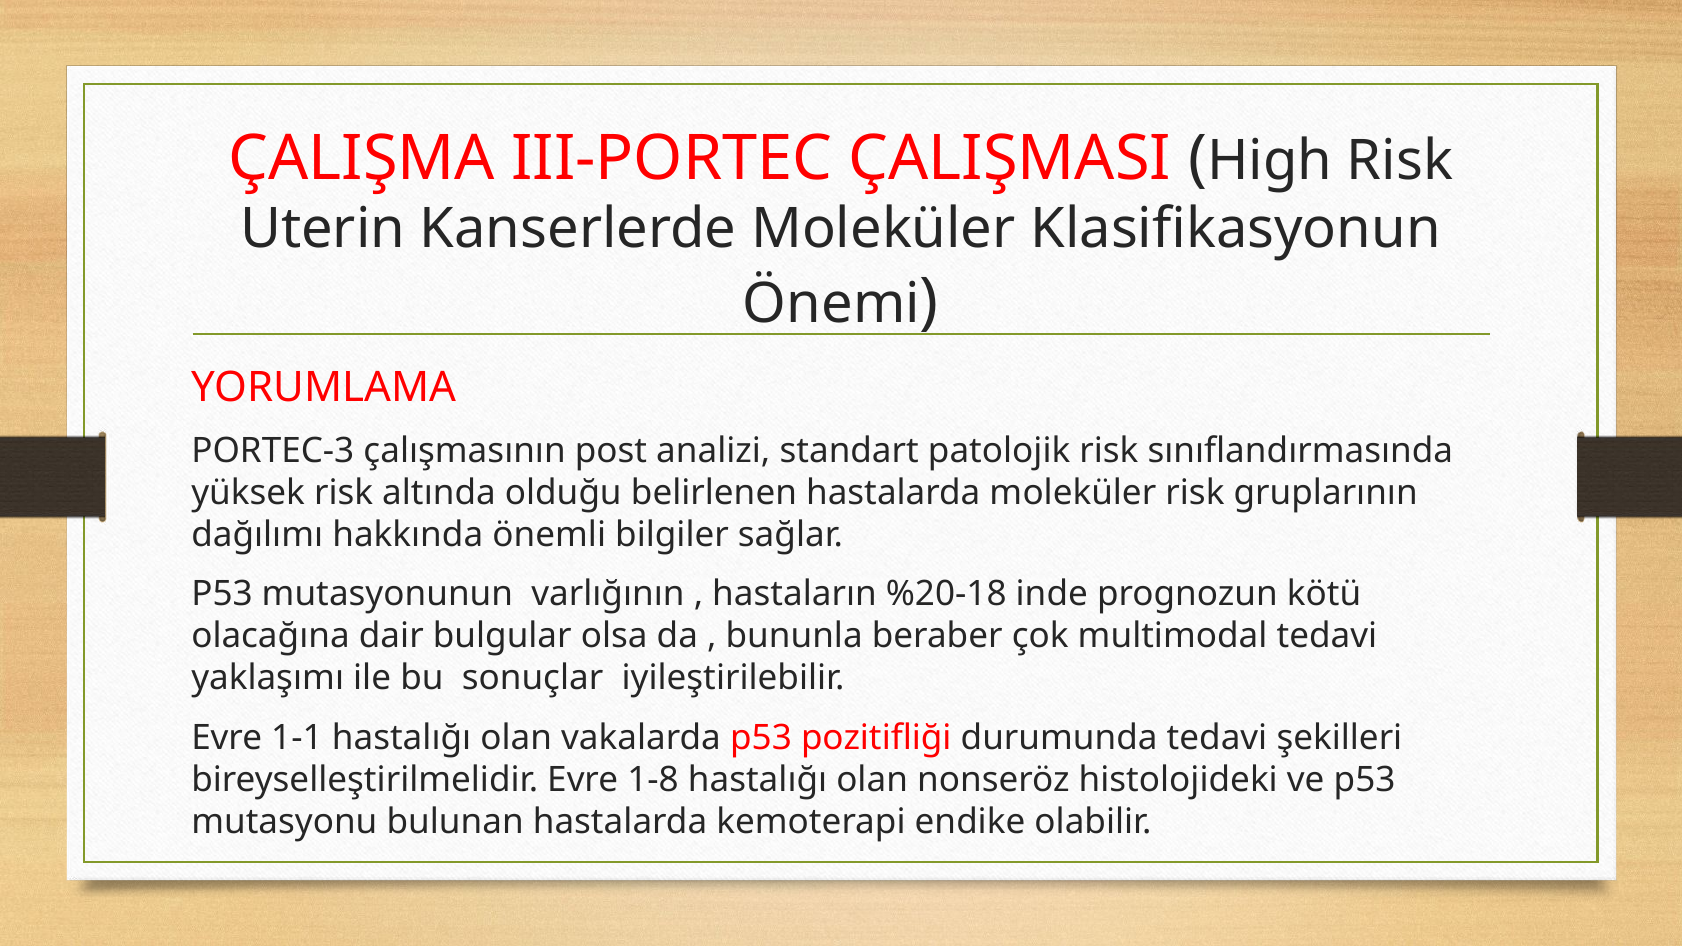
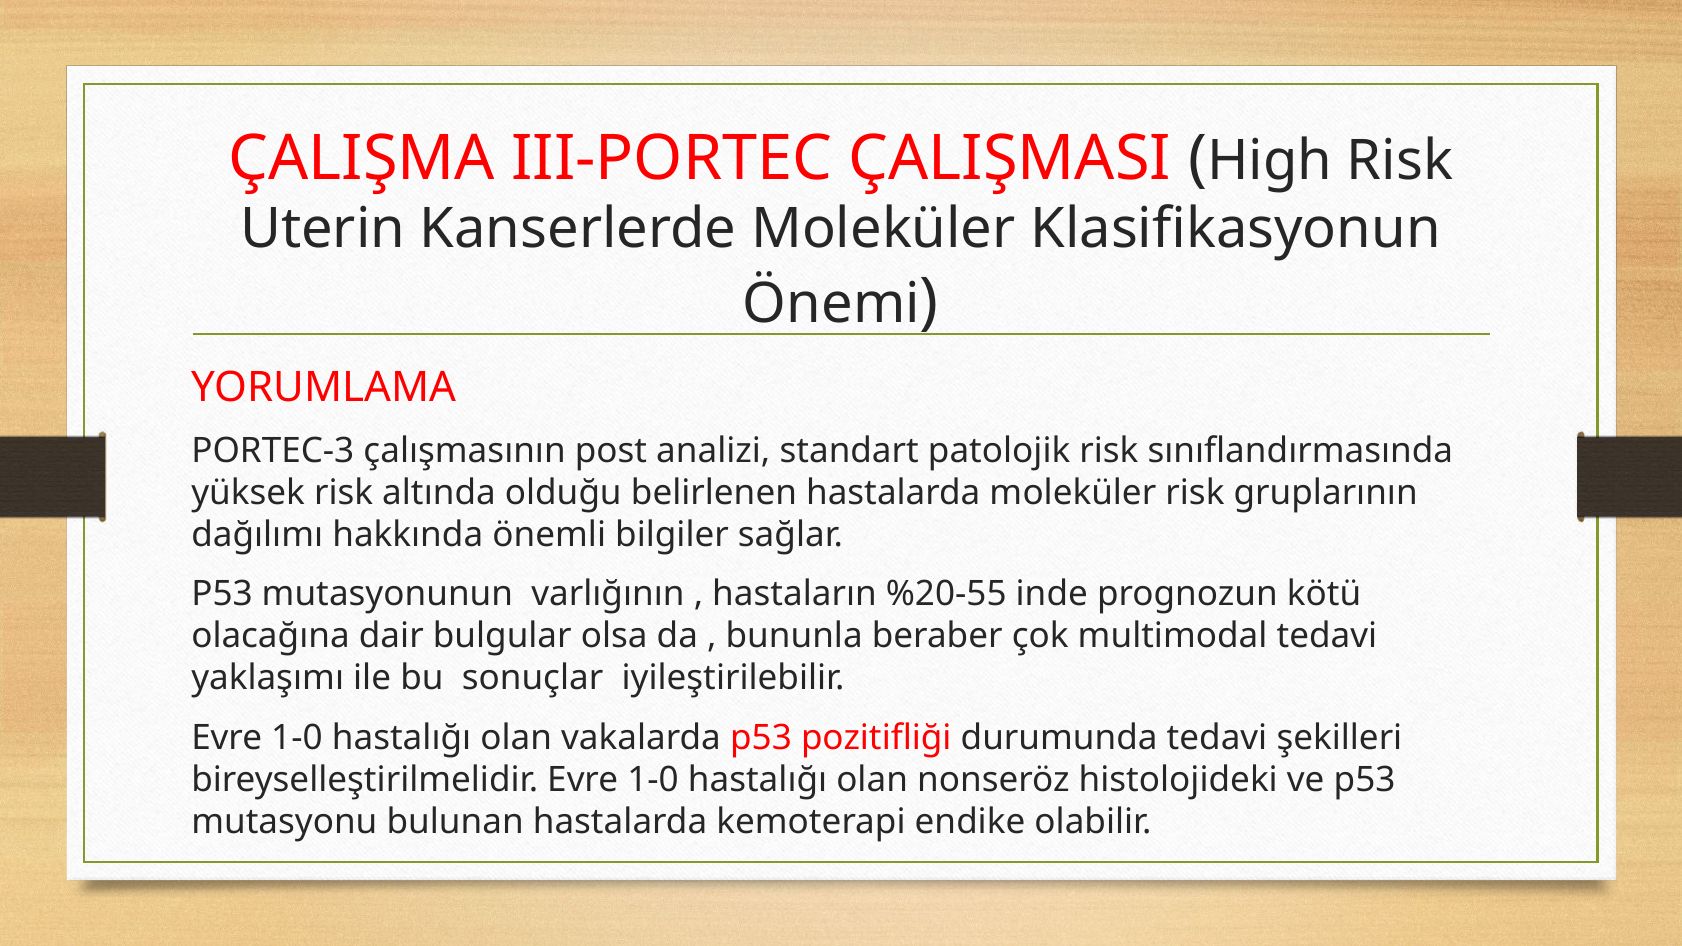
%20-18: %20-18 -> %20-55 (946, 594)
1-1: 1-1 -> 1-0 (297, 738)
bireyselleştirilmelidir Evre 1-8: 1-8 -> 1-0 (653, 780)
